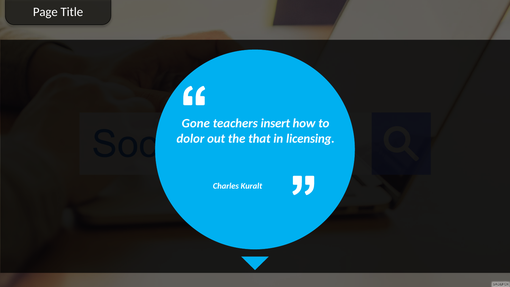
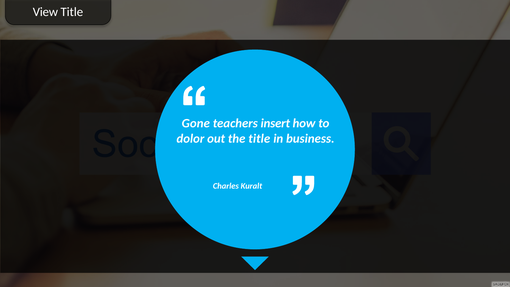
Page: Page -> View (45, 12)
the that: that -> title (259, 139)
licensing: licensing -> business (310, 139)
